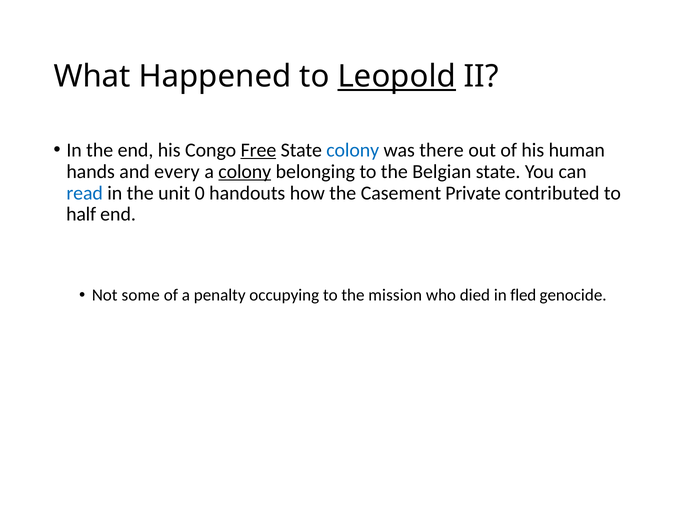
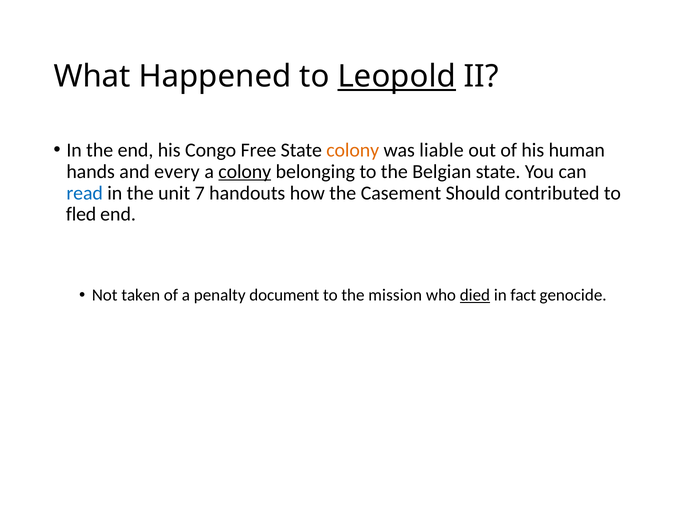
Free underline: present -> none (258, 150)
colony colour: blue -> orange (353, 150)
there: there -> liable (442, 150)
0: 0 -> 7 (200, 193)
Private: Private -> Should (473, 193)
half: half -> fled (81, 214)
some: some -> taken (141, 295)
occupying: occupying -> document (284, 295)
died underline: none -> present (475, 295)
fled: fled -> fact (523, 295)
